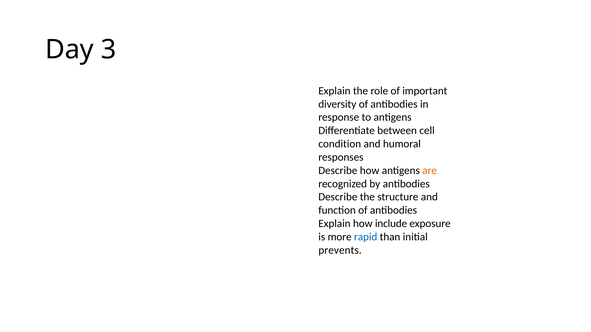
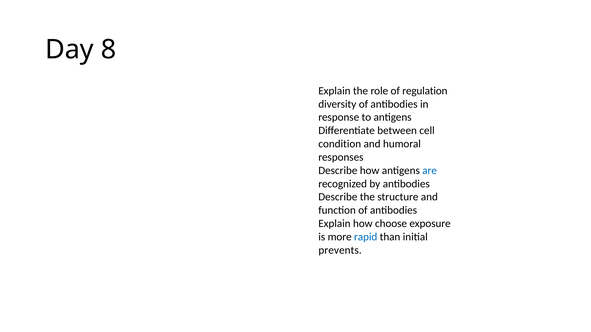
3: 3 -> 8 (109, 50)
important: important -> regulation (425, 91)
are colour: orange -> blue (430, 171)
include: include -> choose (391, 224)
